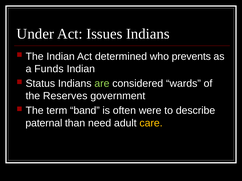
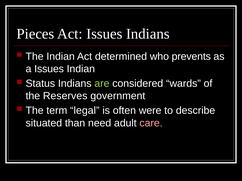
Under: Under -> Pieces (35, 34)
a Funds: Funds -> Issues (49, 69)
band: band -> legal (85, 111)
paternal: paternal -> situated (44, 123)
care colour: yellow -> pink (151, 123)
